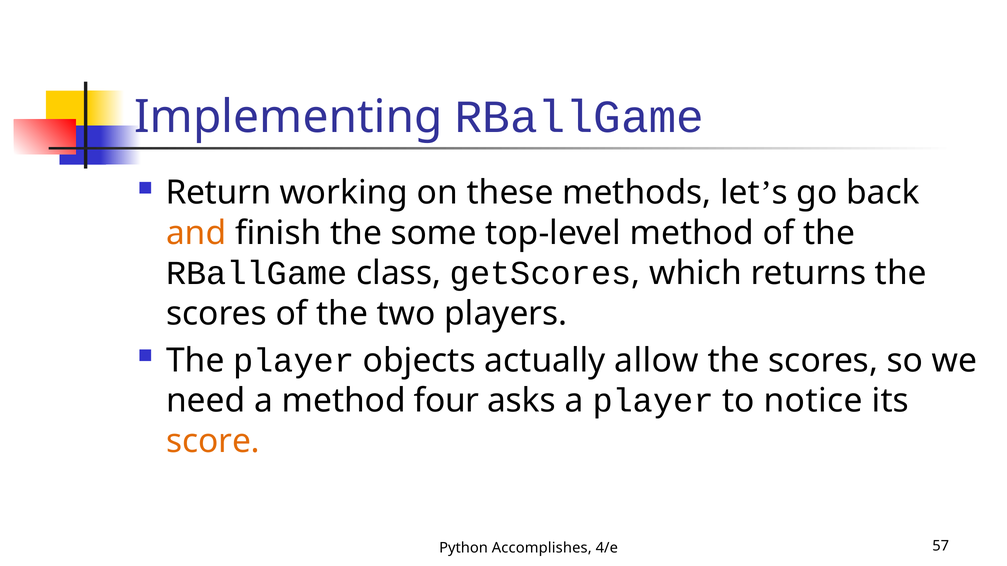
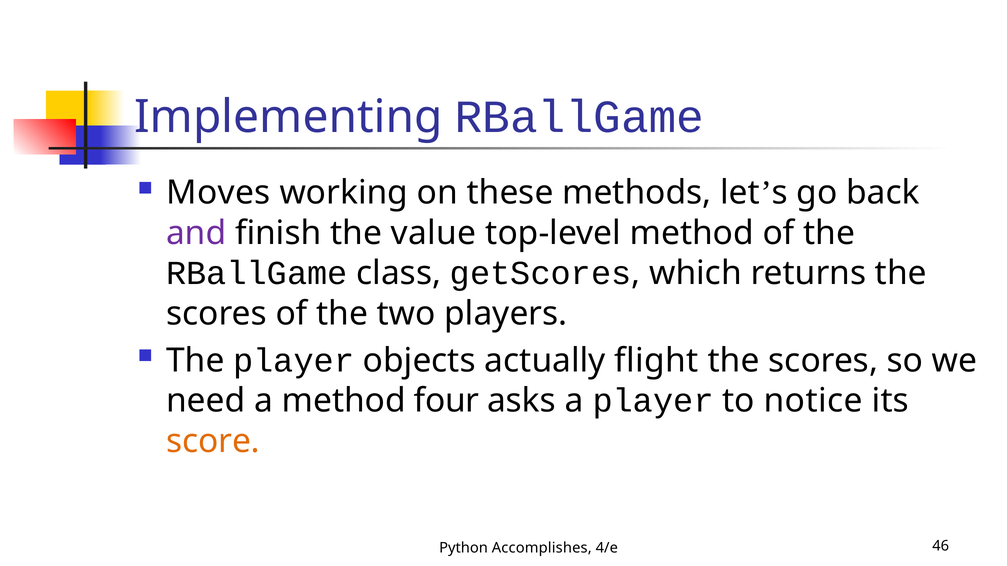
Return: Return -> Moves (218, 193)
and colour: orange -> purple (196, 233)
some: some -> value (434, 233)
allow: allow -> flight (656, 361)
57: 57 -> 46 (941, 546)
